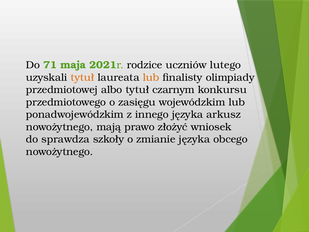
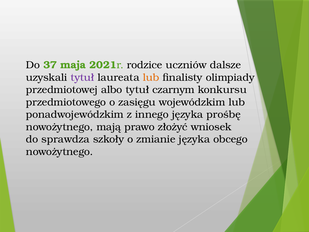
71: 71 -> 37 (50, 65)
lutego: lutego -> dalsze (225, 65)
tytuł colour: orange -> purple (82, 77)
arkusz: arkusz -> prośbę (224, 114)
